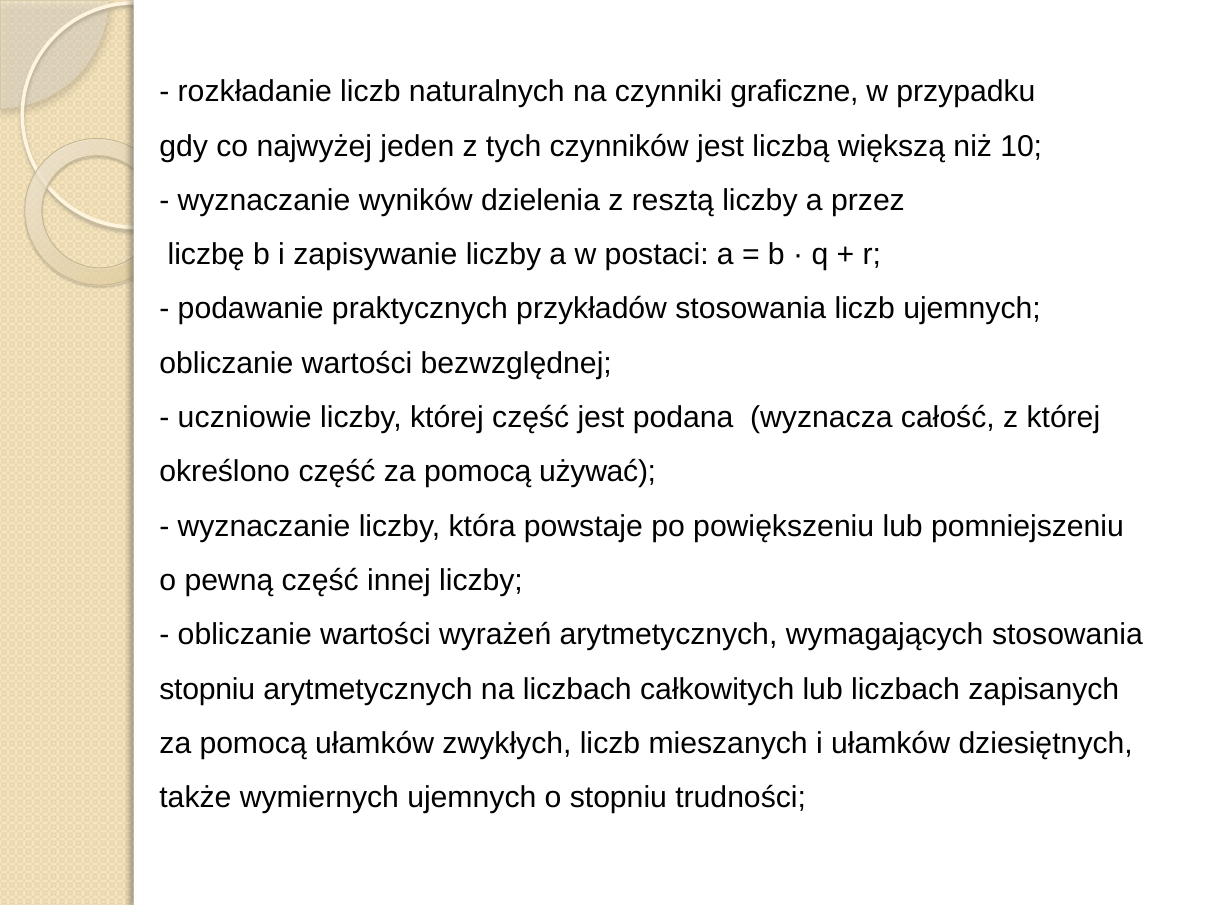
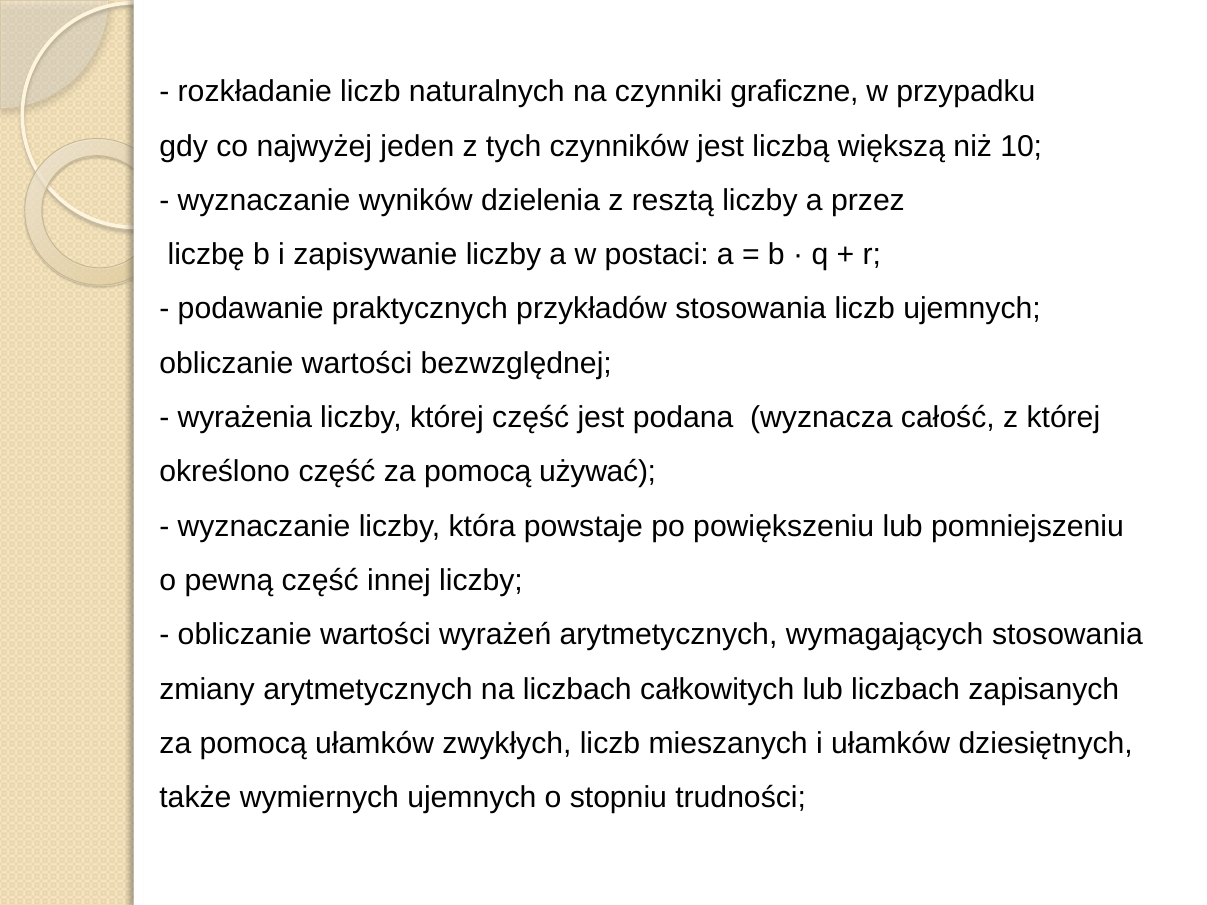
uczniowie: uczniowie -> wyrażenia (245, 418)
stopniu: stopniu -> zmiany (207, 689)
